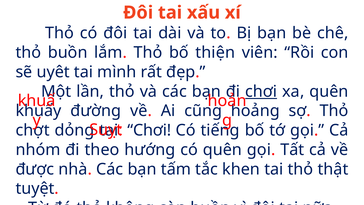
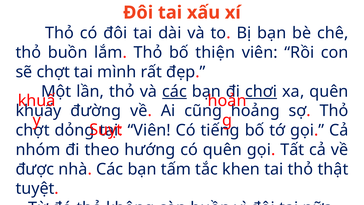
sẽ uyêt: uyêt -> chợt (53, 72)
các underline: none -> present (174, 91)
Chơi: Chơi -> Viên (149, 130)
